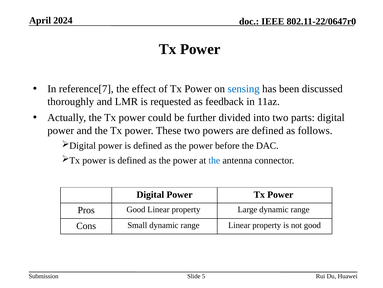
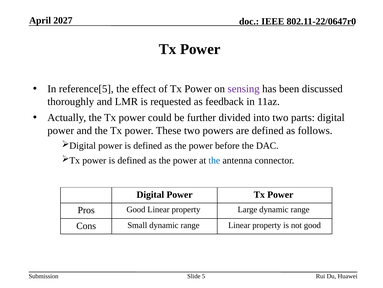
2024: 2024 -> 2027 (63, 20)
reference[7: reference[7 -> reference[5 (86, 89)
sensing colour: blue -> purple (244, 89)
